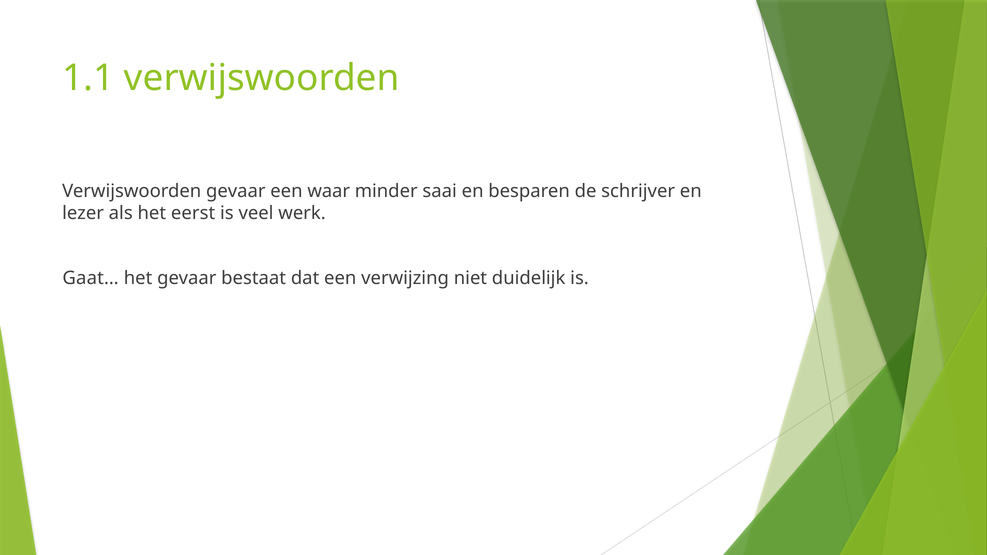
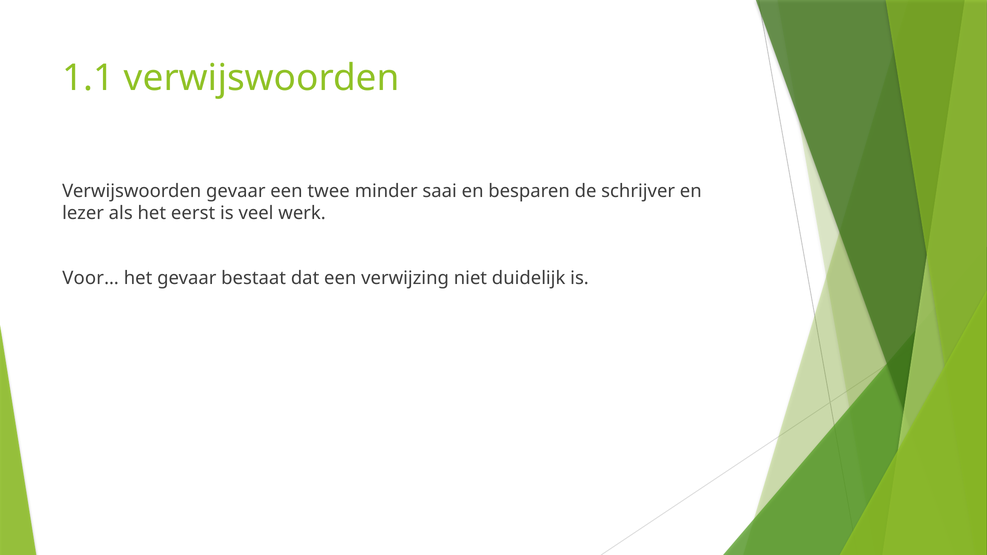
waar: waar -> twee (329, 191)
Gaat…: Gaat… -> Voor… (91, 278)
